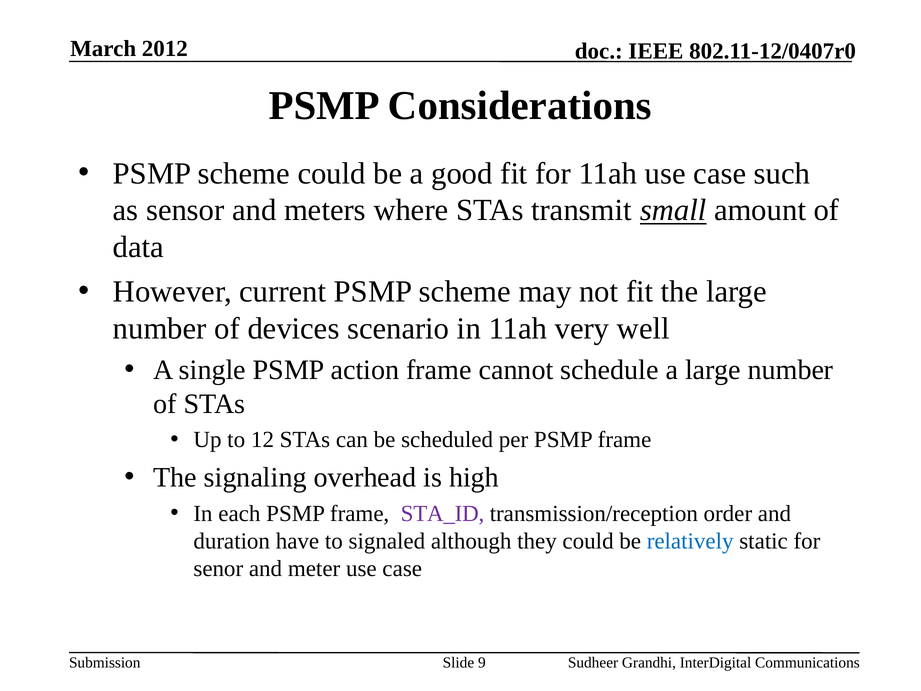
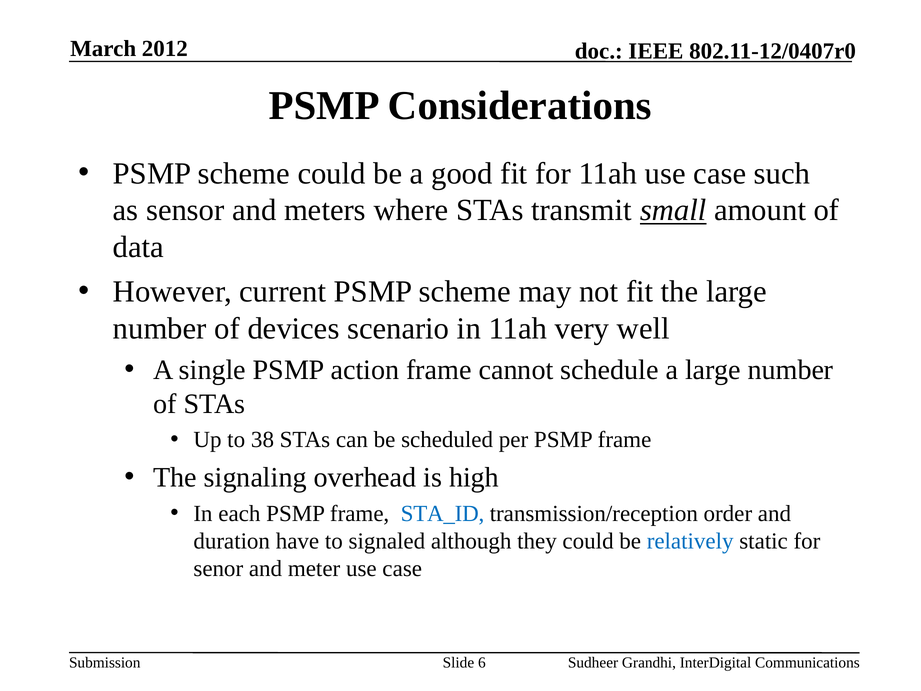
12: 12 -> 38 (263, 440)
STA_ID colour: purple -> blue (443, 513)
9: 9 -> 6 (482, 662)
